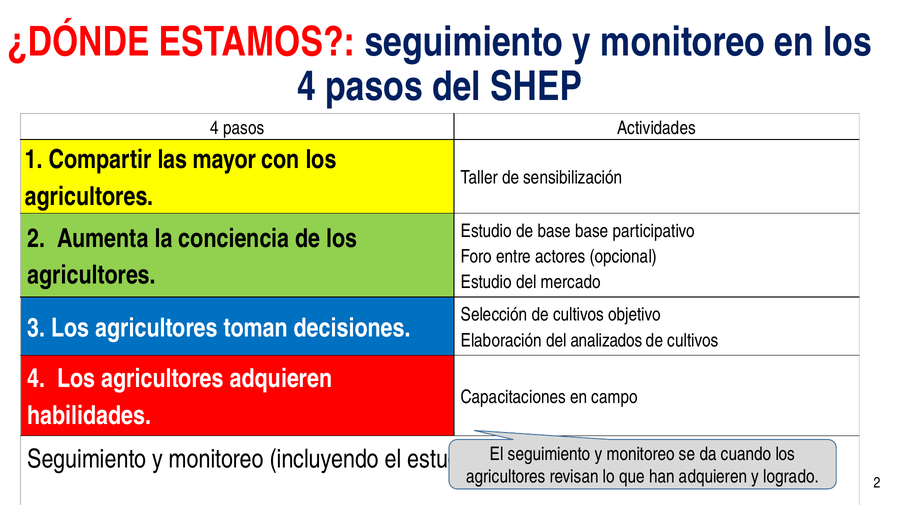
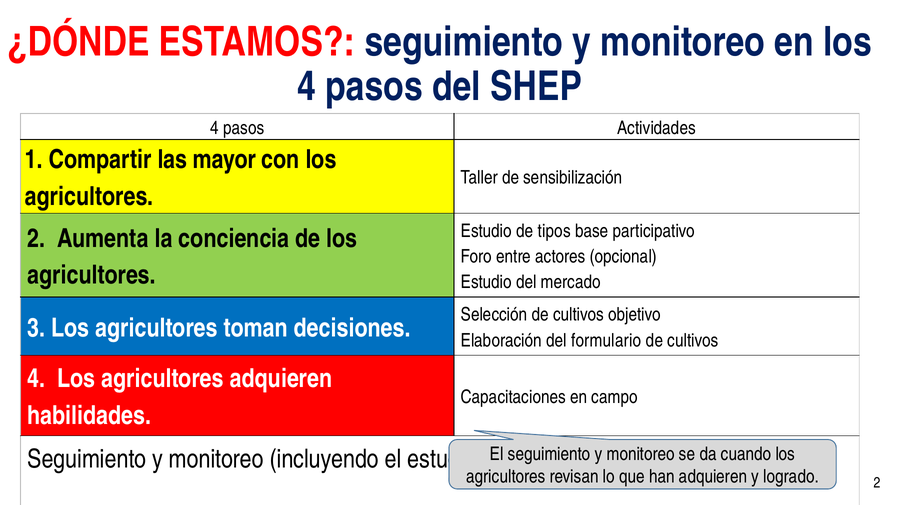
de base: base -> tipos (554, 231)
analizados: analizados -> formulario (606, 340)
